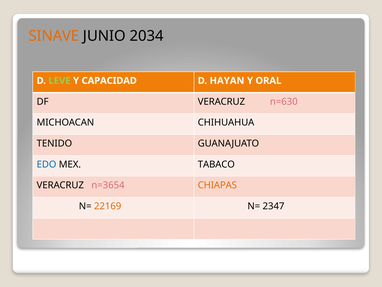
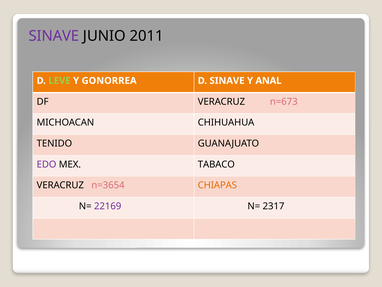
SINAVE colour: orange -> purple (54, 36)
2034: 2034 -> 2011 (147, 36)
CAPACIDAD: CAPACIDAD -> GONORREA (109, 81)
D HAYAN: HAYAN -> SINAVE (227, 81)
ORAL: ORAL -> ANAL (268, 81)
n=630: n=630 -> n=673 (284, 101)
EDO colour: blue -> purple (47, 164)
22169 colour: orange -> purple (108, 206)
2347: 2347 -> 2317 (274, 206)
